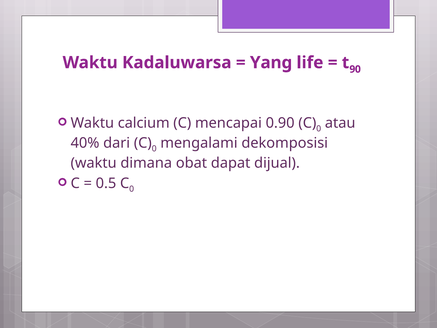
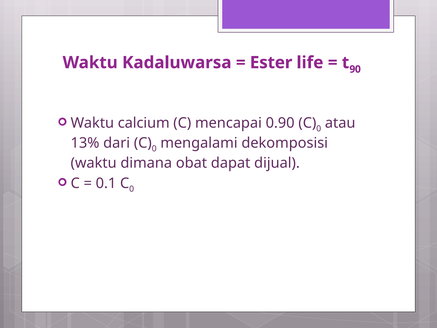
Yang: Yang -> Ester (271, 63)
40%: 40% -> 13% (85, 143)
0.5: 0.5 -> 0.1 (106, 183)
